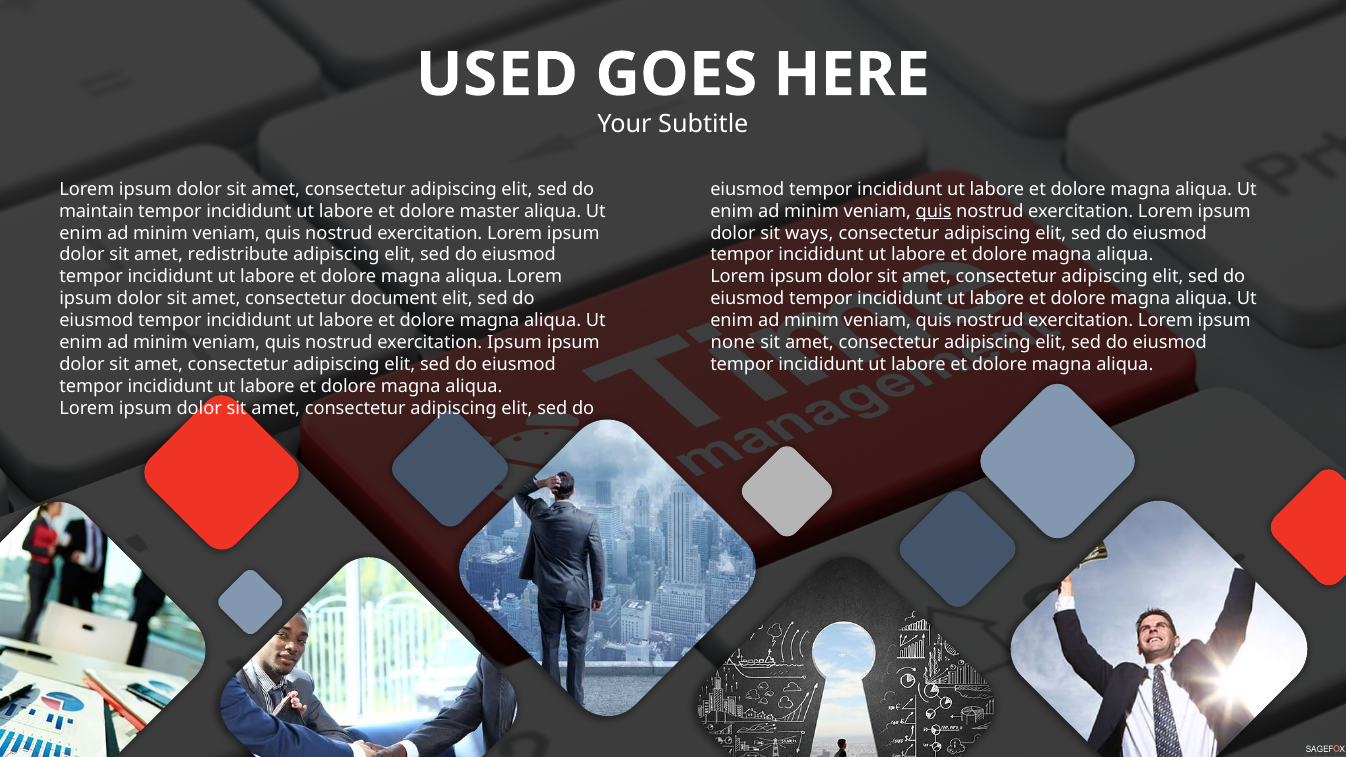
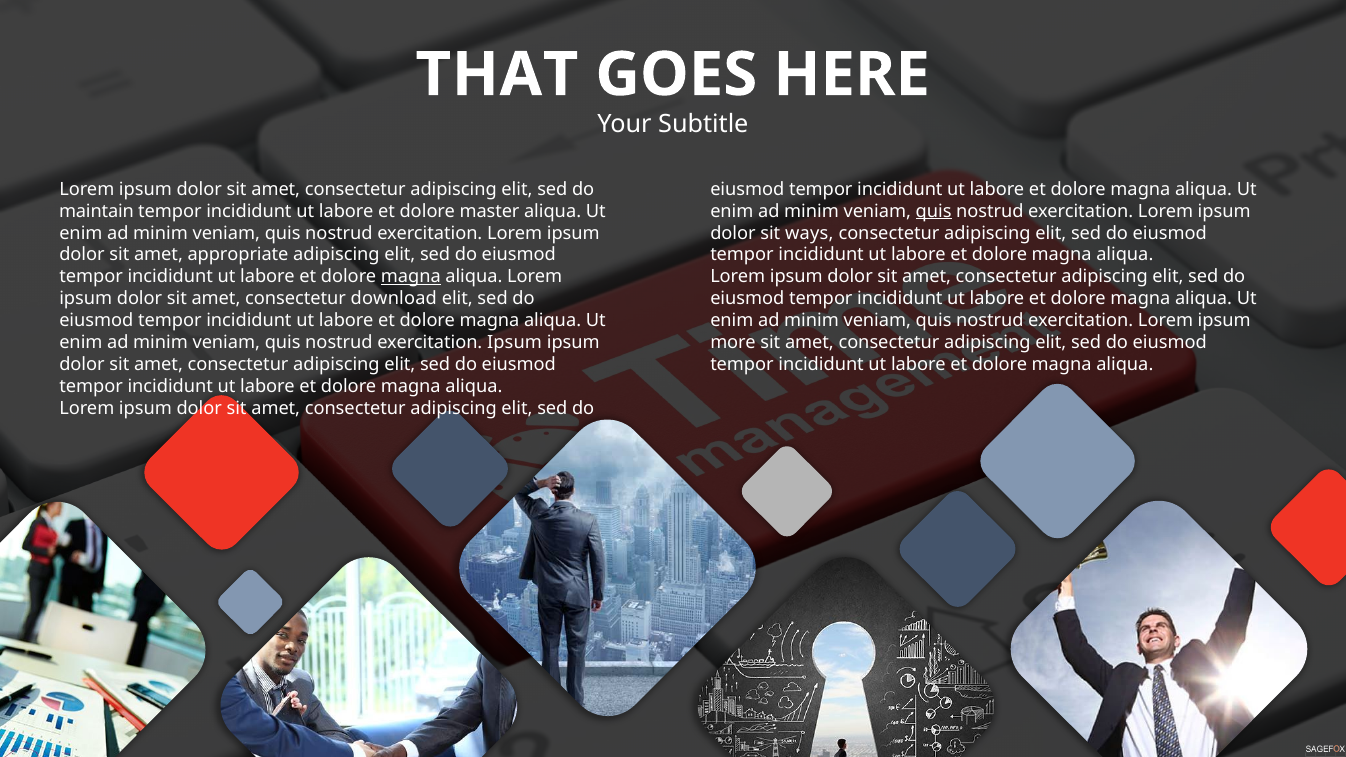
USED: USED -> THAT (497, 75)
redistribute: redistribute -> appropriate (238, 255)
magna underline: none -> present (411, 277)
document: document -> download (394, 299)
none: none -> more (733, 343)
